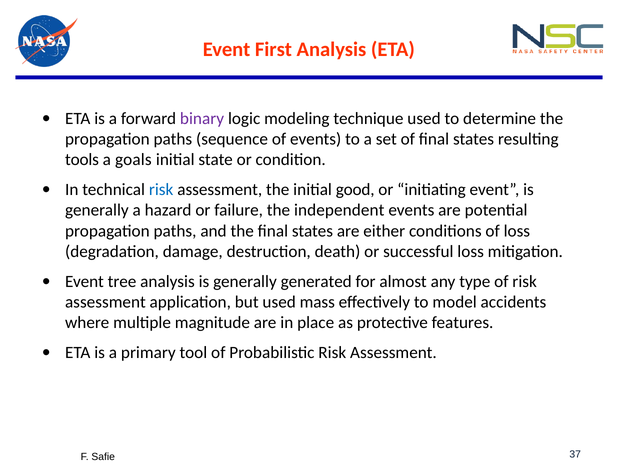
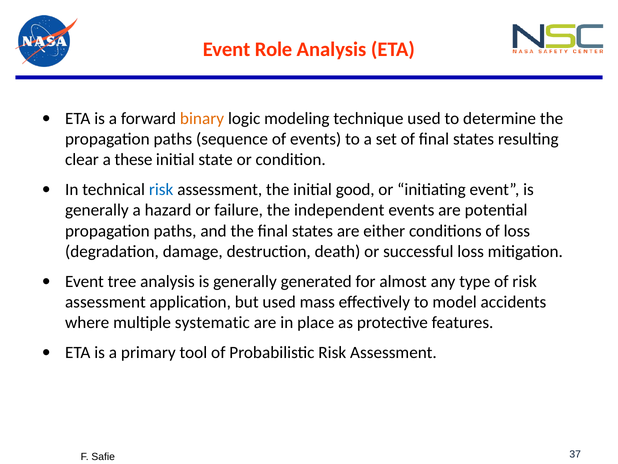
First: First -> Role (274, 49)
binary colour: purple -> orange (202, 118)
tools: tools -> clear (82, 160)
goals: goals -> these (134, 160)
magnitude: magnitude -> systematic (212, 322)
